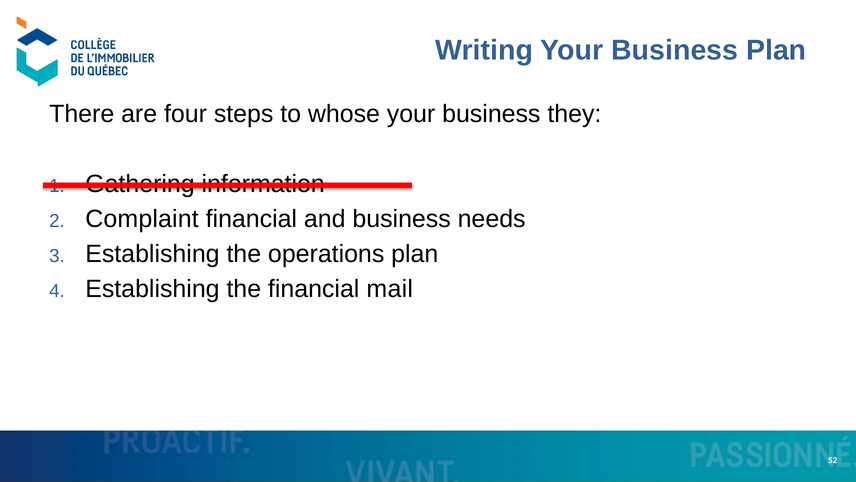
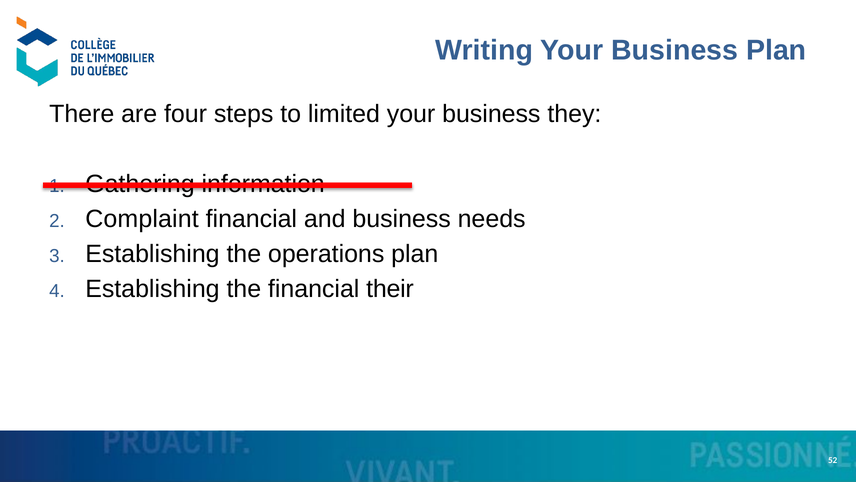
whose: whose -> limited (344, 114)
mail: mail -> their (390, 289)
